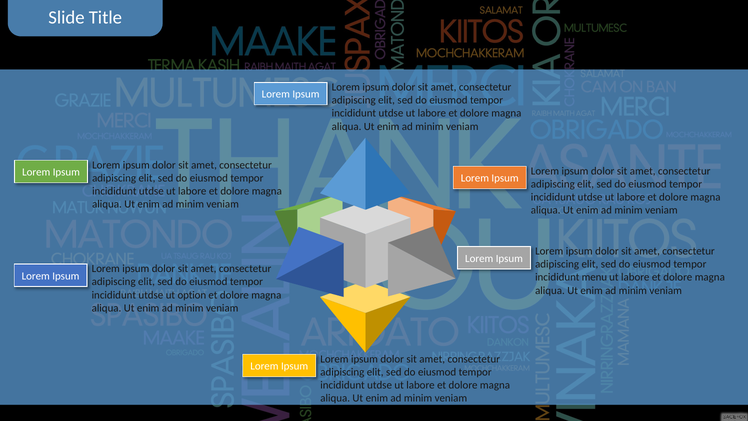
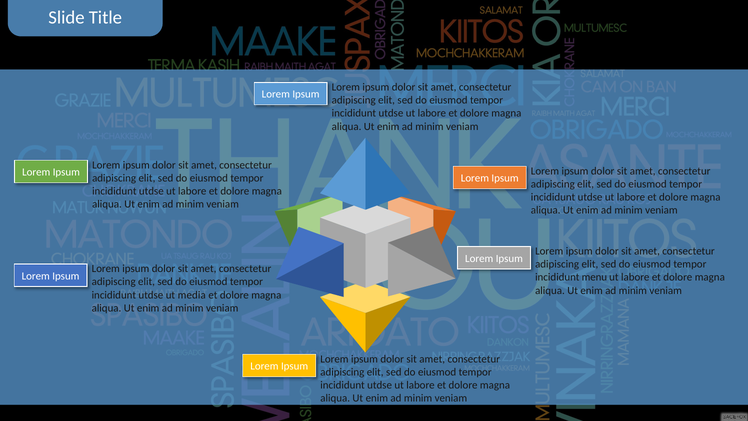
option: option -> media (192, 295)
